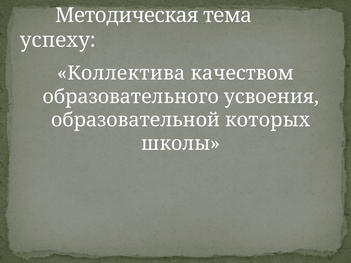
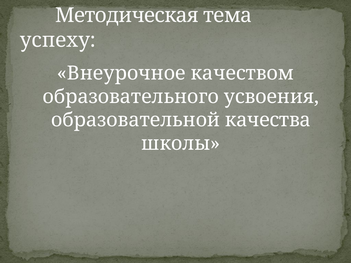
Коллектива: Коллектива -> Внеурочное (121, 73)
которых: которых -> качества (268, 120)
